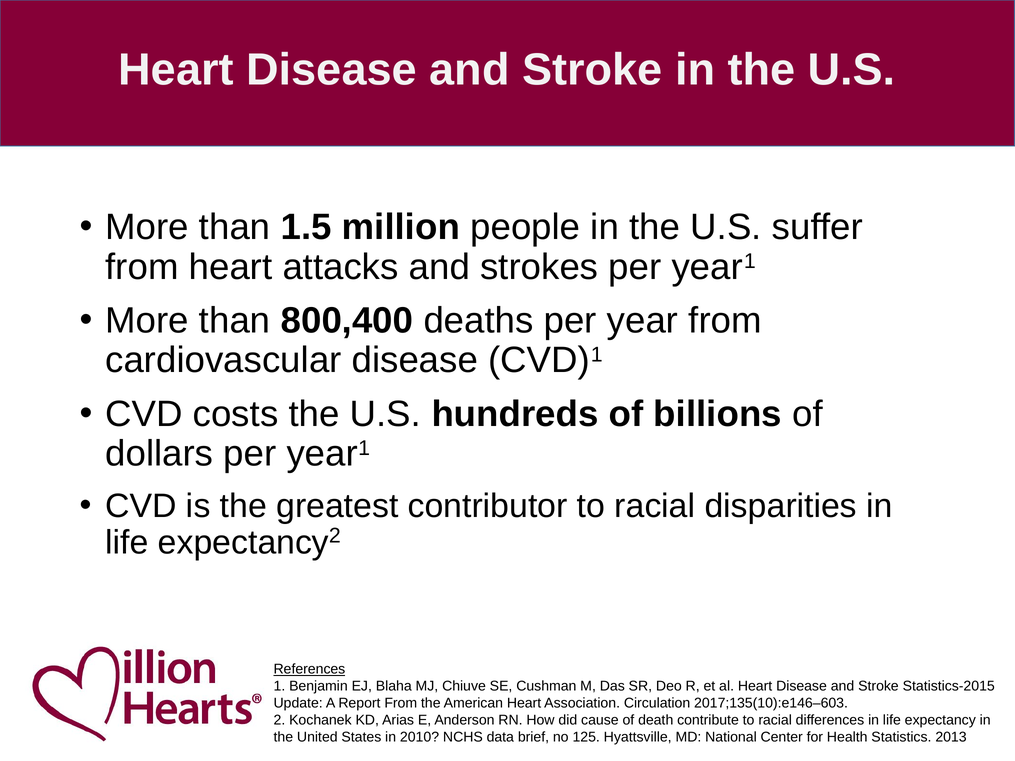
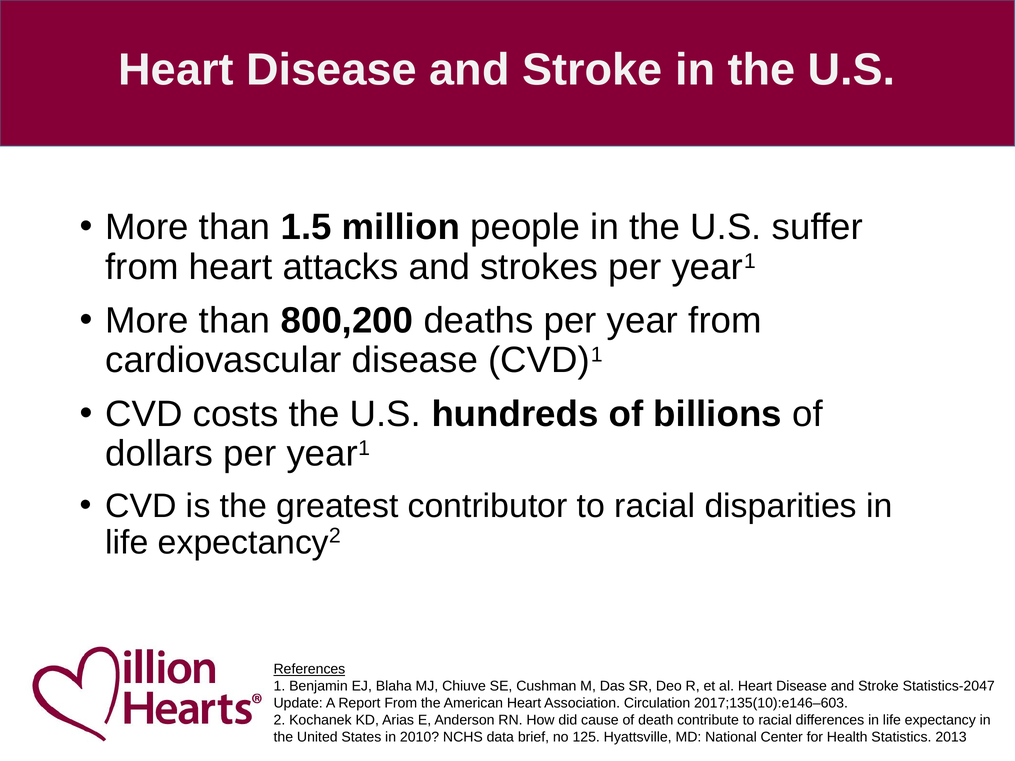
800,400: 800,400 -> 800,200 (347, 321)
Statistics-2015: Statistics-2015 -> Statistics-2047 (949, 686)
